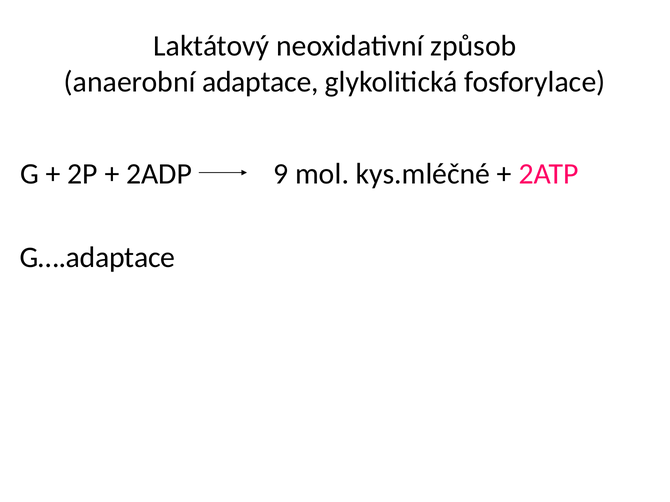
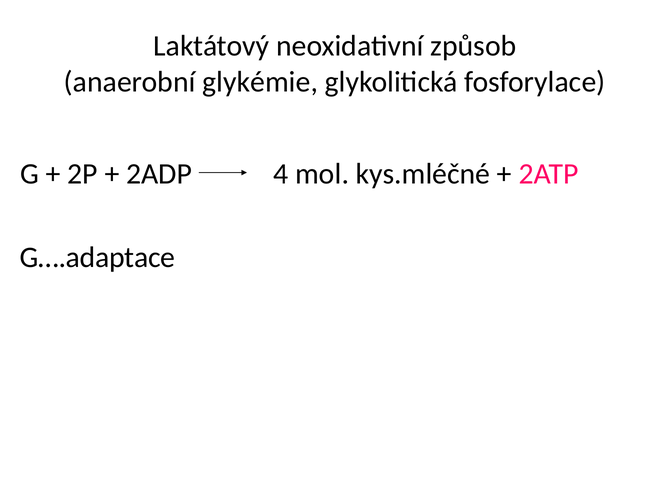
adaptace: adaptace -> glykémie (260, 82)
9: 9 -> 4 (281, 174)
